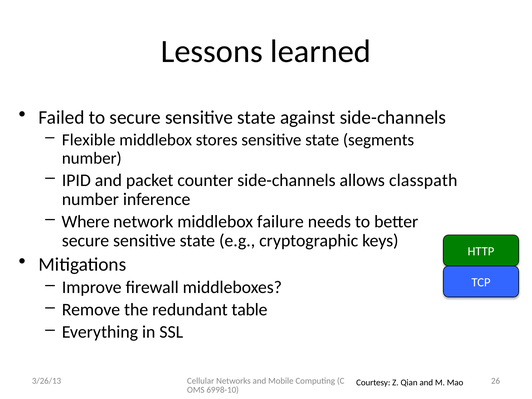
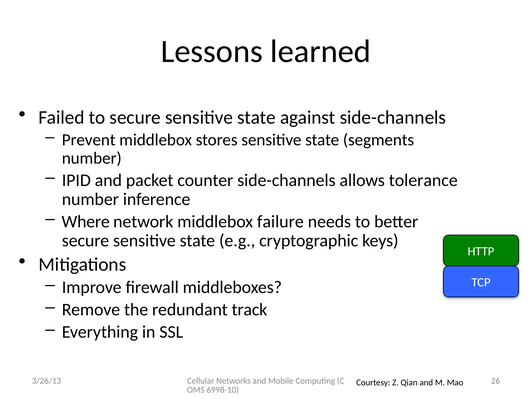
Flexible: Flexible -> Prevent (89, 140)
classpath: classpath -> tolerance (423, 180)
table: table -> track (249, 310)
